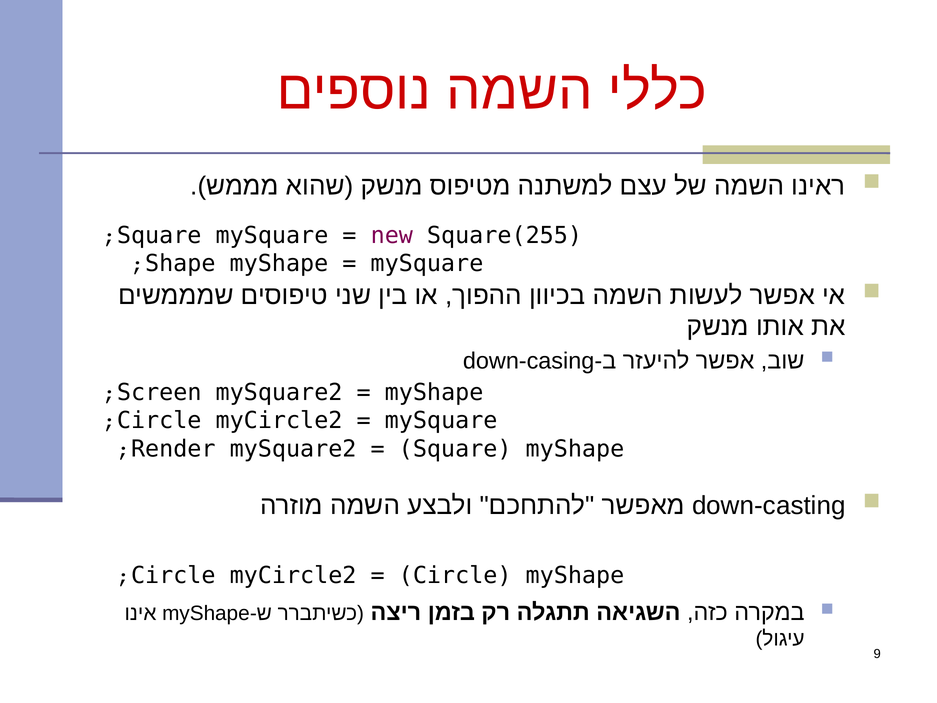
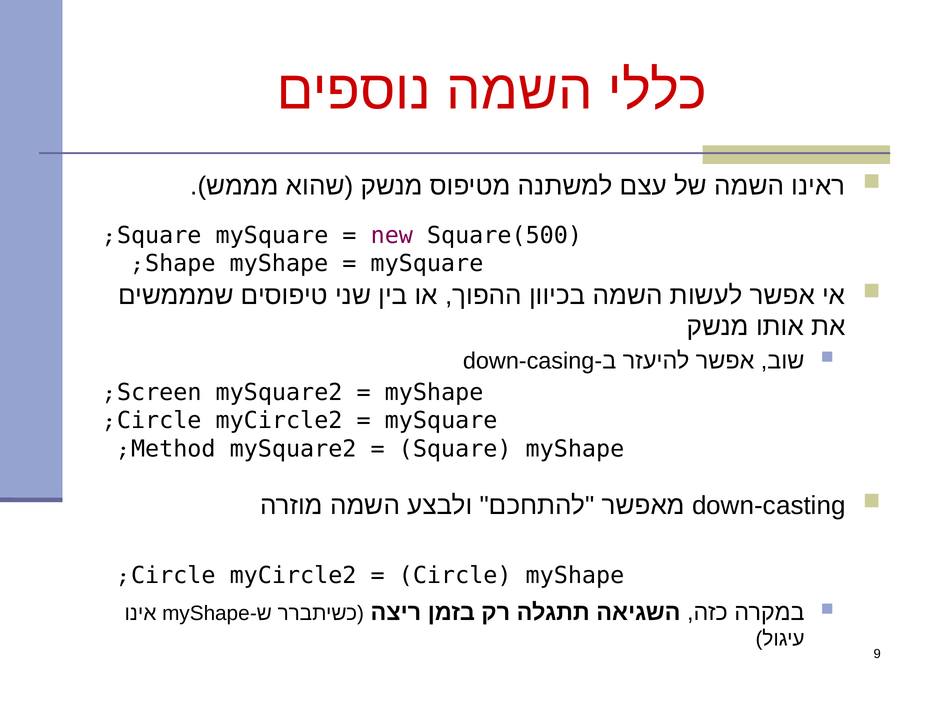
Square(255: Square(255 -> Square(500 (504, 235)
Render: Render -> Method (173, 449)
